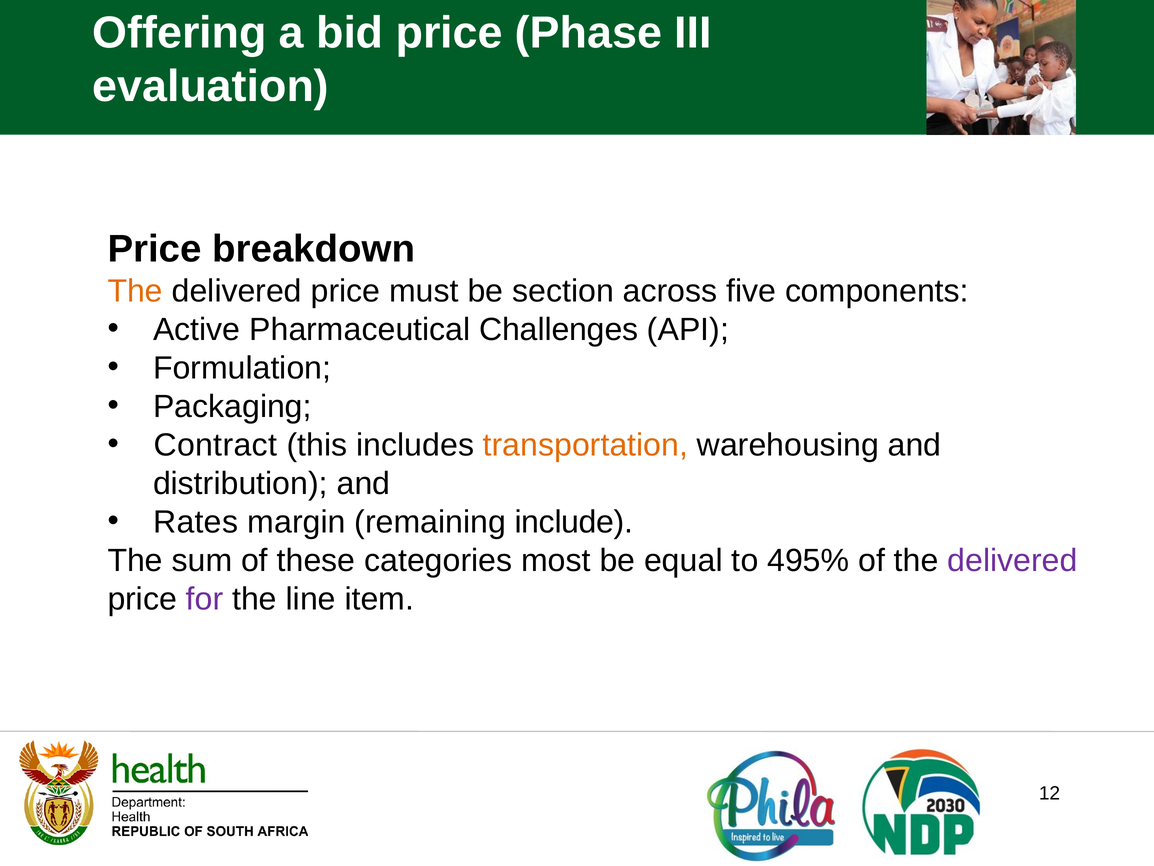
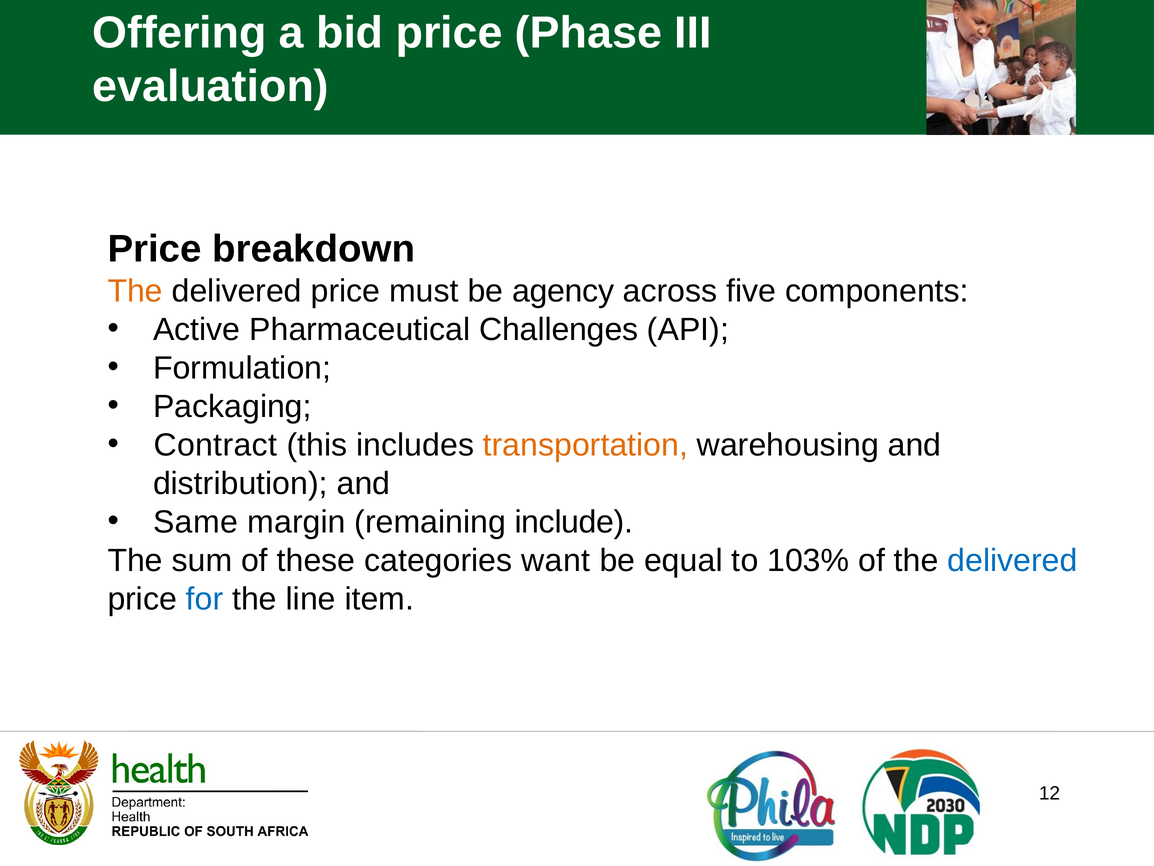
section: section -> agency (563, 291)
Rates: Rates -> Same (196, 522)
most: most -> want (556, 560)
495%: 495% -> 103% (808, 560)
delivered colour: purple -> blue (1012, 560)
for colour: purple -> blue (205, 599)
